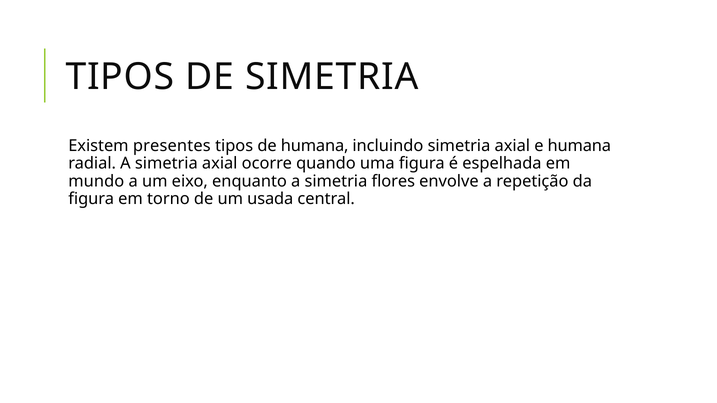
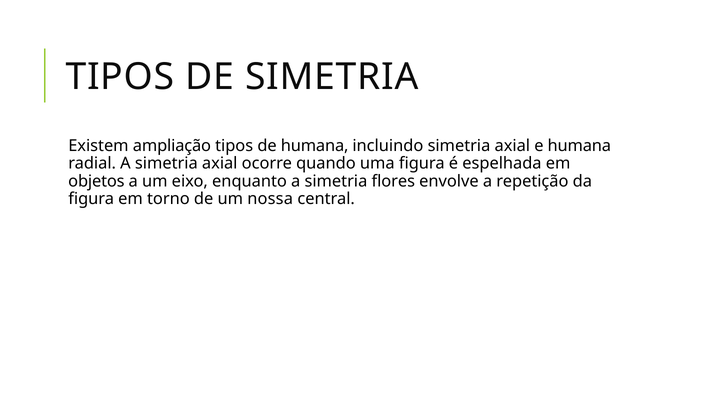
presentes: presentes -> ampliação (172, 146)
mundo: mundo -> objetos (96, 181)
usada: usada -> nossa (270, 199)
